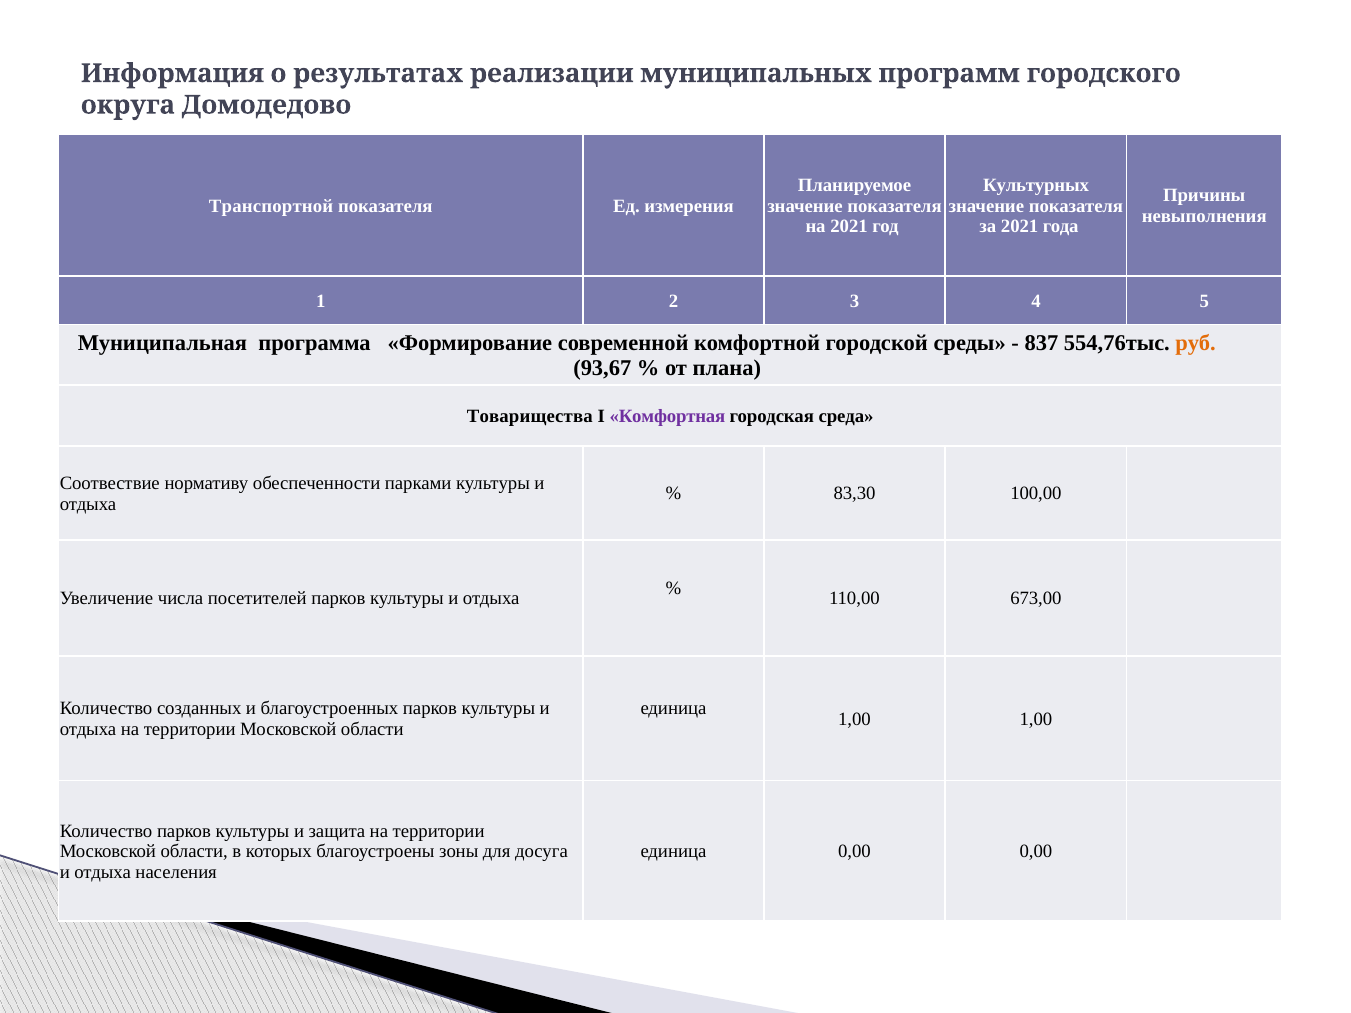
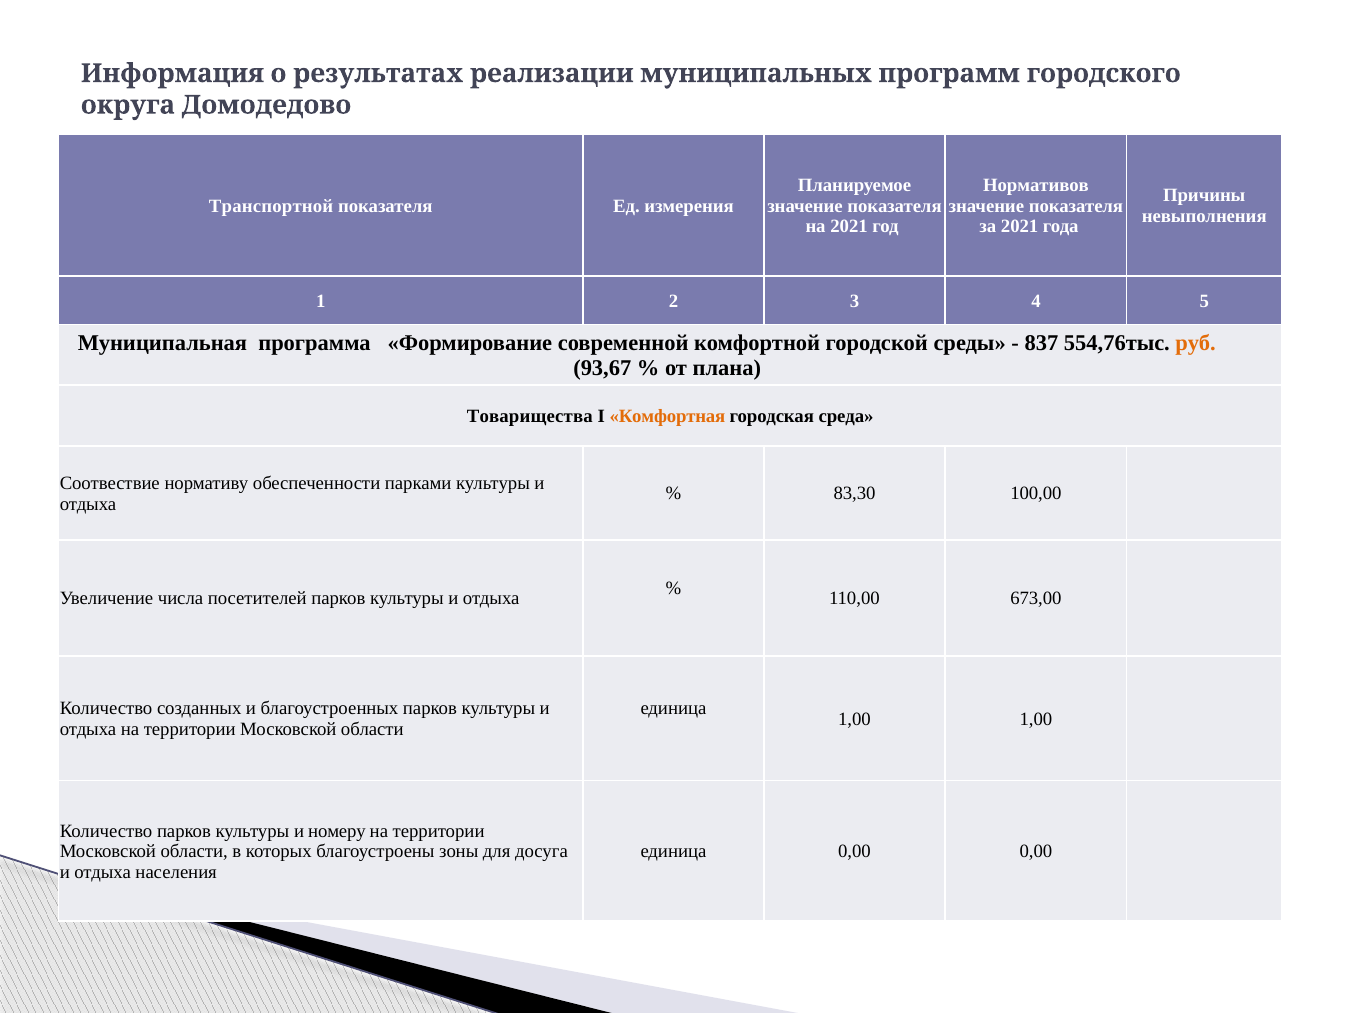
Культурных: Культурных -> Нормативов (1036, 185)
Комфортная colour: purple -> orange (667, 416)
защита: защита -> номеру (337, 831)
